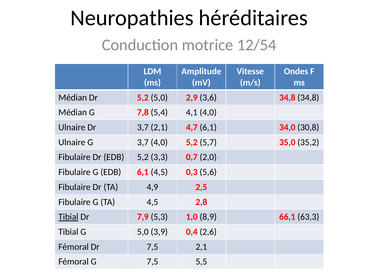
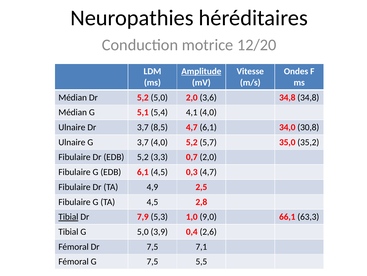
12/54: 12/54 -> 12/20 (257, 45)
Amplitude underline: none -> present (201, 71)
5,0 2,9: 2,9 -> 2,0 (192, 97)
7,8: 7,8 -> 5,1 (143, 112)
3,7 2,1: 2,1 -> 8,5 (159, 127)
0,3 5,6: 5,6 -> 4,7 (208, 172)
8,9: 8,9 -> 9,0 (208, 216)
7,5 2,1: 2,1 -> 7,1 (201, 246)
